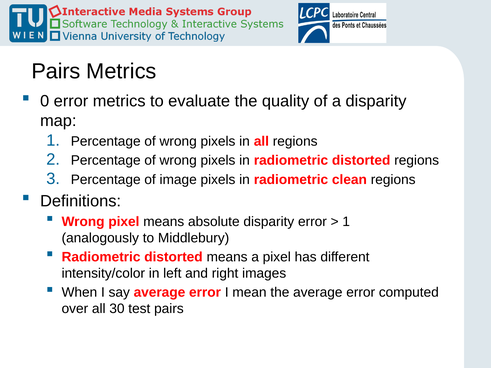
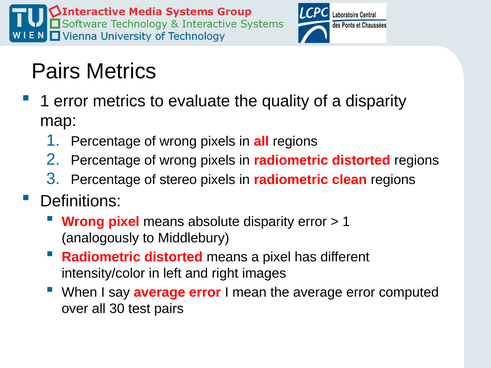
0: 0 -> 1 (45, 101)
image: image -> stereo (178, 180)
